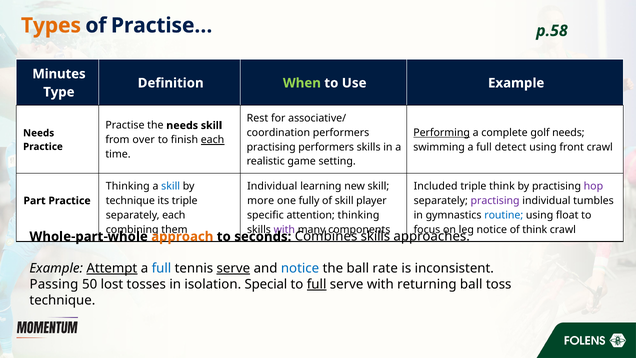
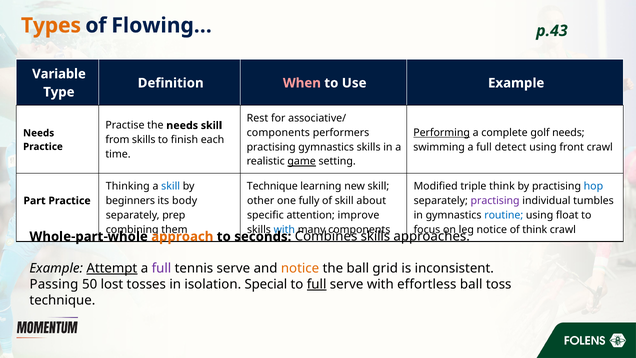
Practise…: Practise… -> Flowing… (162, 25)
p.58: p.58 -> p.43 (552, 31)
Minutes: Minutes -> Variable (59, 74)
When colour: light green -> pink (302, 83)
coordination: coordination -> components (278, 133)
from over: over -> skills (144, 140)
each underline: present -> none (213, 140)
practising performers: performers -> gymnastics (326, 147)
game underline: none -> present (302, 161)
Individual: Individual -> Technique (272, 186)
Included: Included -> Modified (436, 186)
hop colour: purple -> blue (593, 186)
technique: technique -> beginners (130, 201)
its triple: triple -> body (185, 201)
more: more -> other (261, 201)
player: player -> about (371, 201)
separately each: each -> prep (174, 215)
attention thinking: thinking -> improve (359, 215)
with colour: purple -> blue (284, 229)
full colour: blue -> purple (161, 268)
serve underline: present -> none (233, 268)
notice colour: blue -> orange (300, 268)
rate: rate -> grid (385, 268)
returning: returning -> effortless (427, 284)
